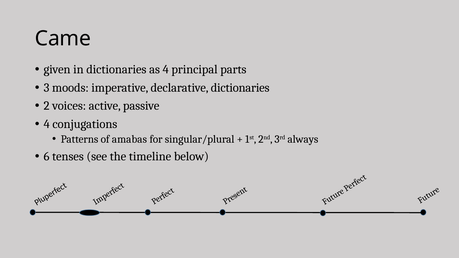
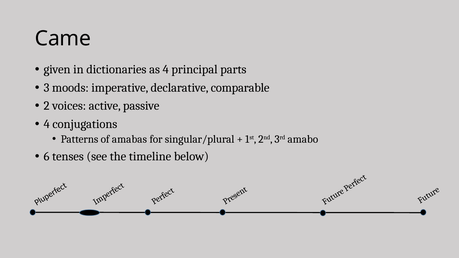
declarative dictionaries: dictionaries -> comparable (240, 88)
always: always -> amabo (303, 139)
